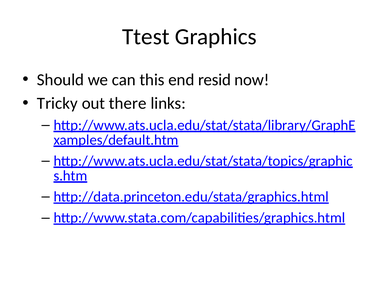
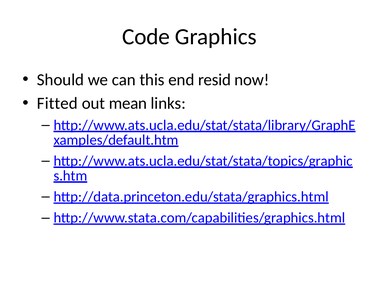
Ttest: Ttest -> Code (146, 37)
Tricky: Tricky -> Fitted (57, 103)
there: there -> mean (128, 103)
